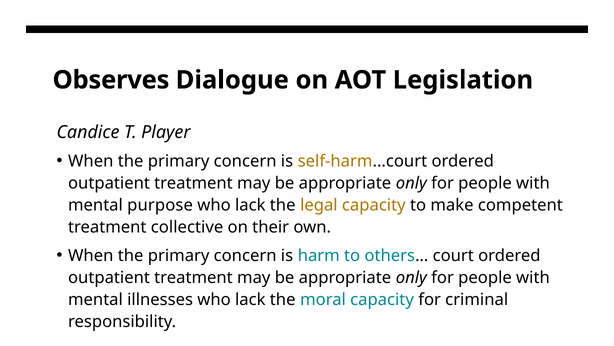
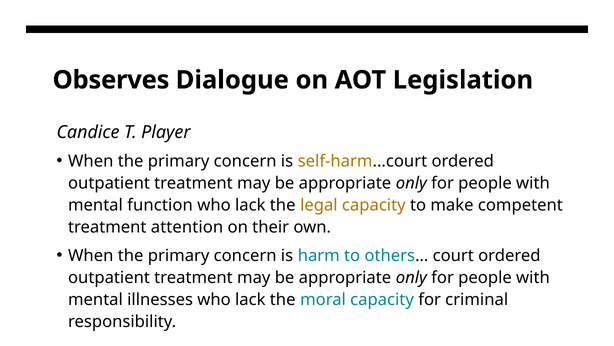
purpose: purpose -> function (160, 205)
collective: collective -> attention (187, 227)
